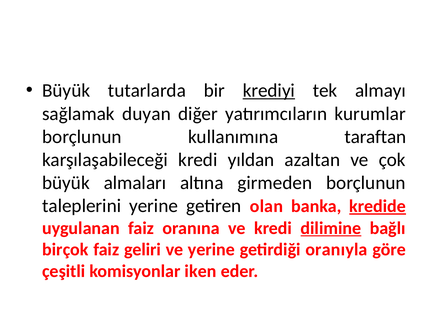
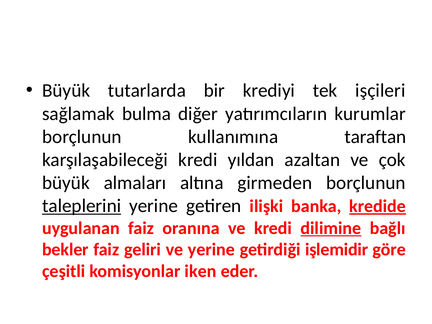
krediyi underline: present -> none (269, 91)
almayı: almayı -> işçileri (380, 91)
duyan: duyan -> bulma (147, 114)
taleplerini underline: none -> present (82, 206)
olan: olan -> ilişki (266, 206)
birçok: birçok -> bekler (65, 250)
oranıyla: oranıyla -> işlemidir (337, 250)
